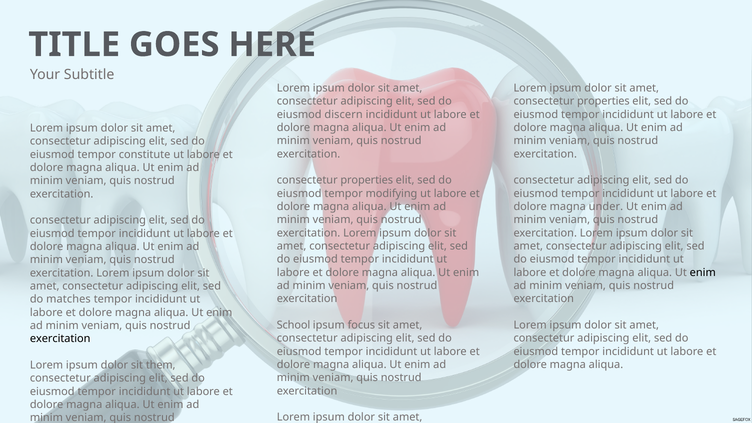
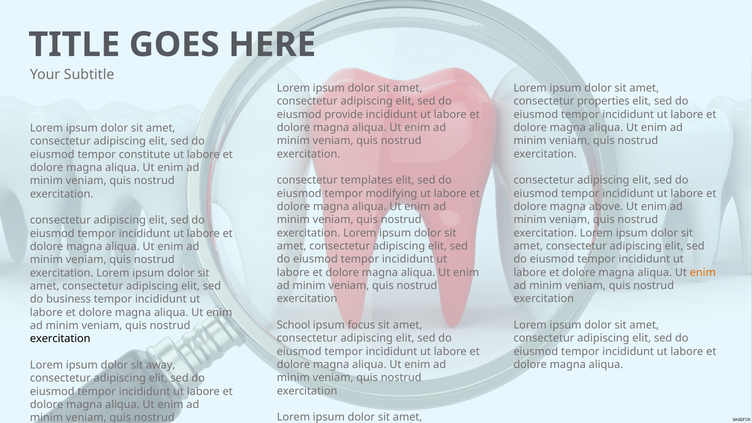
discern: discern -> provide (344, 115)
properties: properties -> templates (367, 180)
under: under -> above (606, 207)
enim colour: black -> orange (703, 273)
matches: matches -> business (69, 299)
them: them -> away (161, 365)
